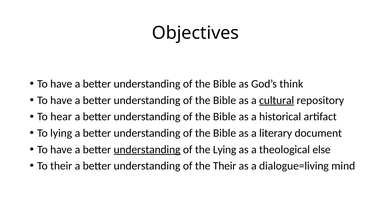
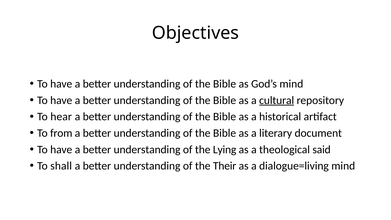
God’s think: think -> mind (291, 84)
To lying: lying -> from (61, 133)
understanding underline: present -> none (147, 149)
else: else -> said (322, 149)
To their: their -> shall (61, 166)
